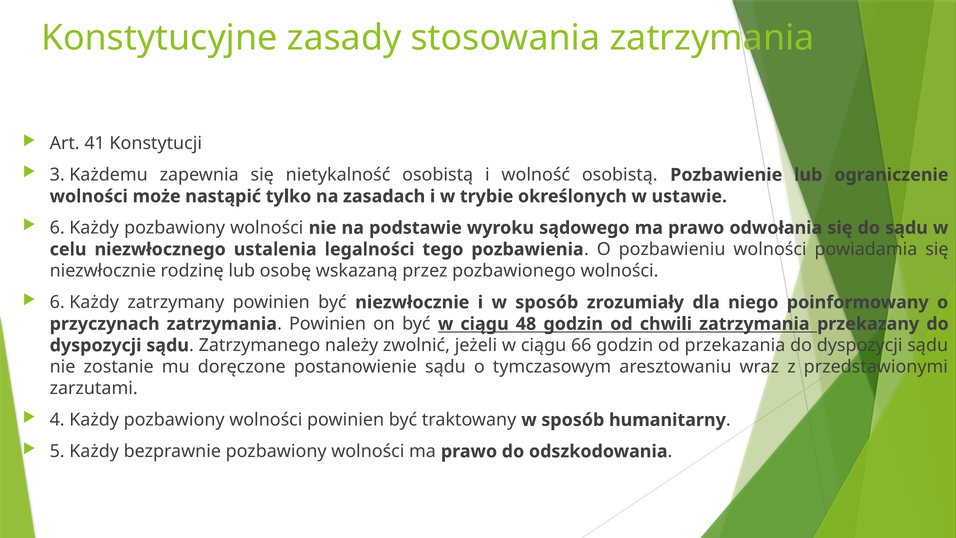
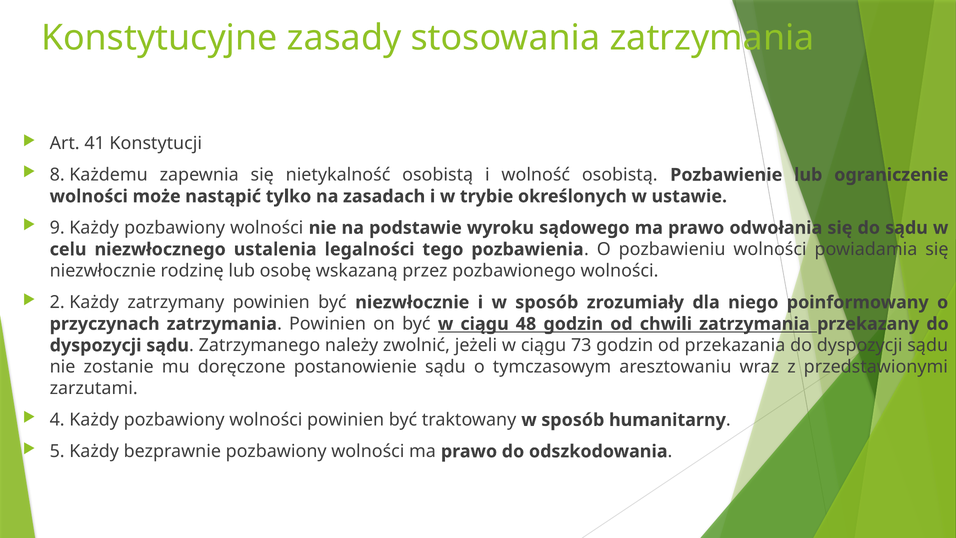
3: 3 -> 8 (57, 175)
6: 6 -> 9 (57, 228)
6: 6 -> 2 (57, 302)
66: 66 -> 73 (581, 345)
